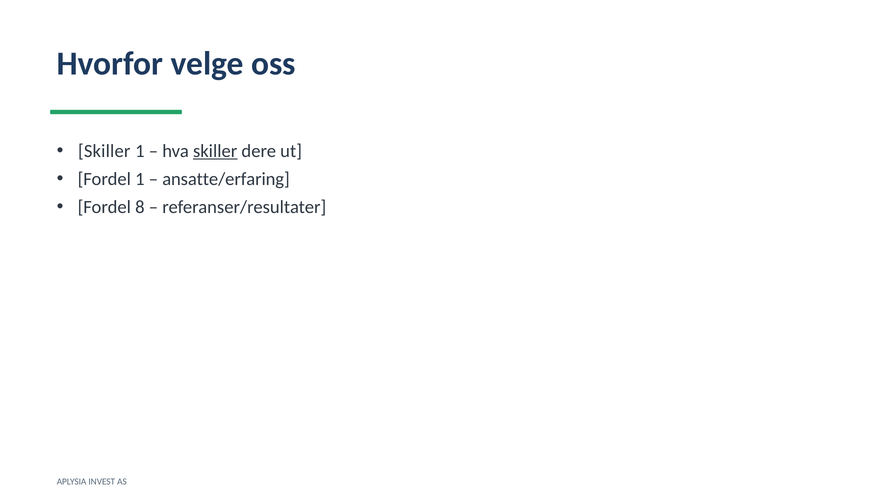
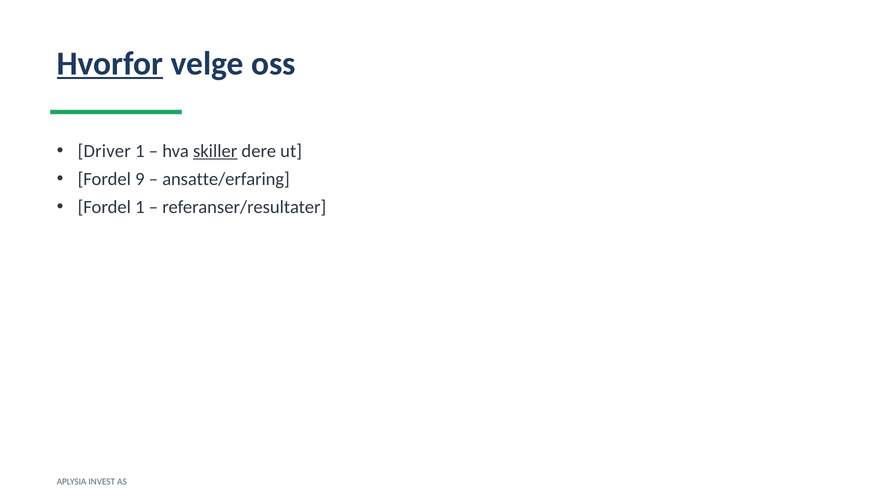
Hvorfor underline: none -> present (110, 64)
Skiller: Skiller -> Driver (104, 151)
Fordel 1: 1 -> 9 (140, 179)
Fordel 8: 8 -> 1 (140, 207)
